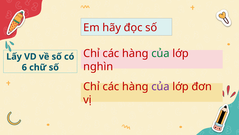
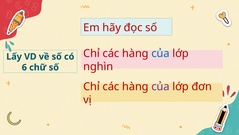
của colour: green -> blue (160, 53)
